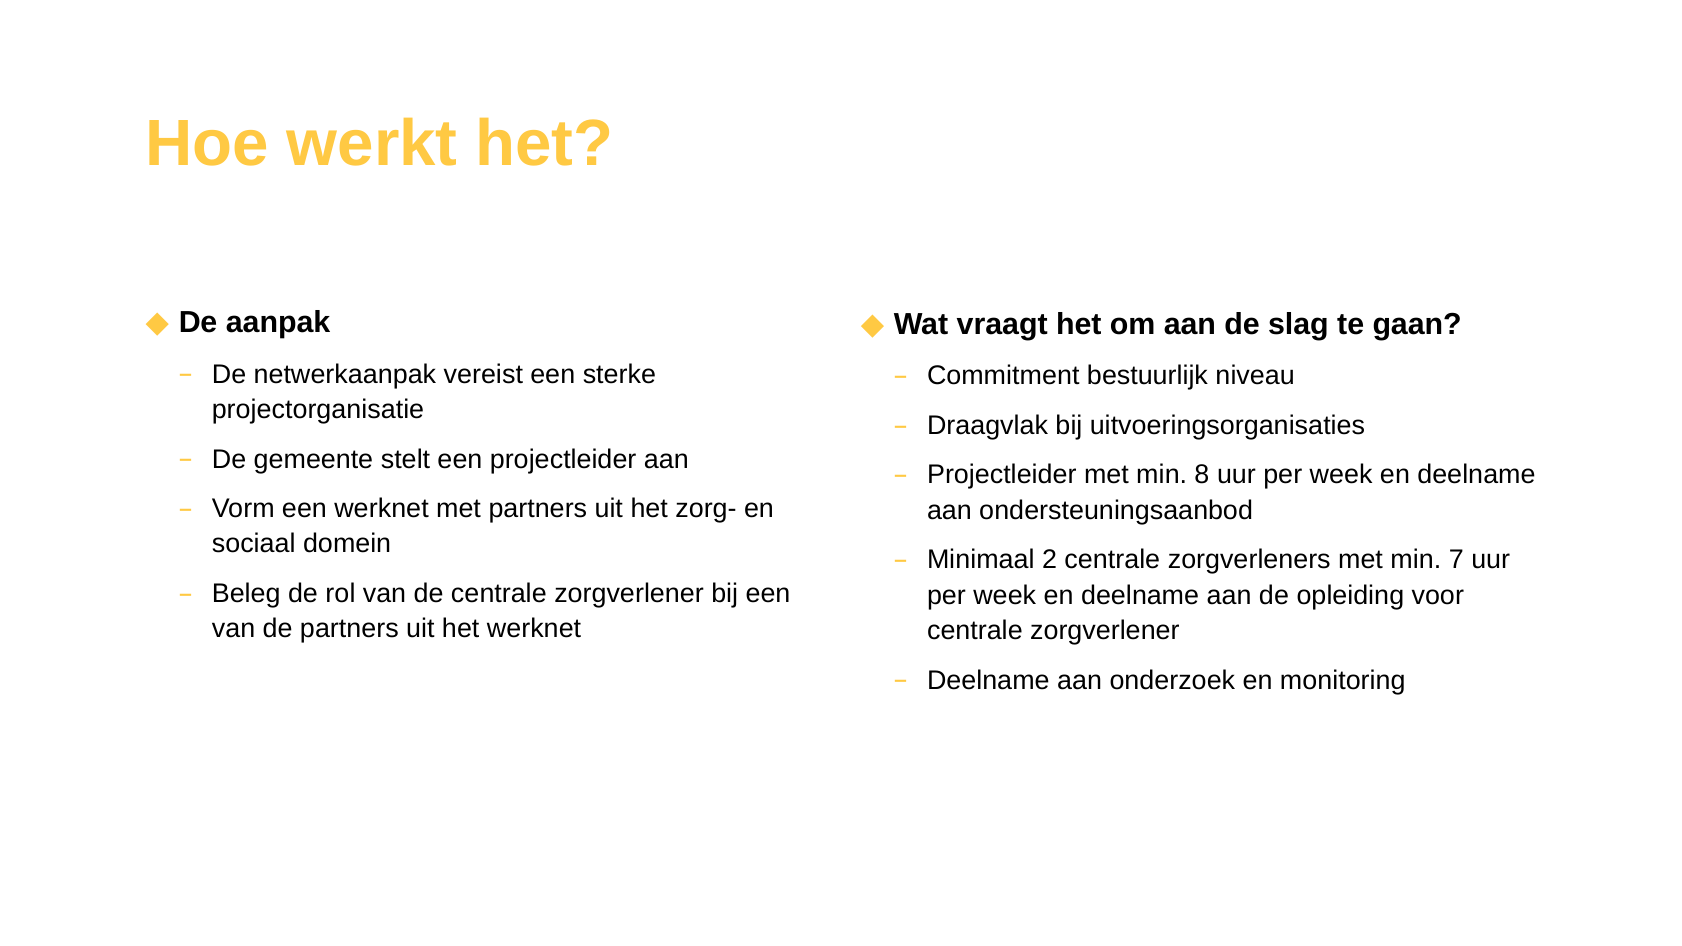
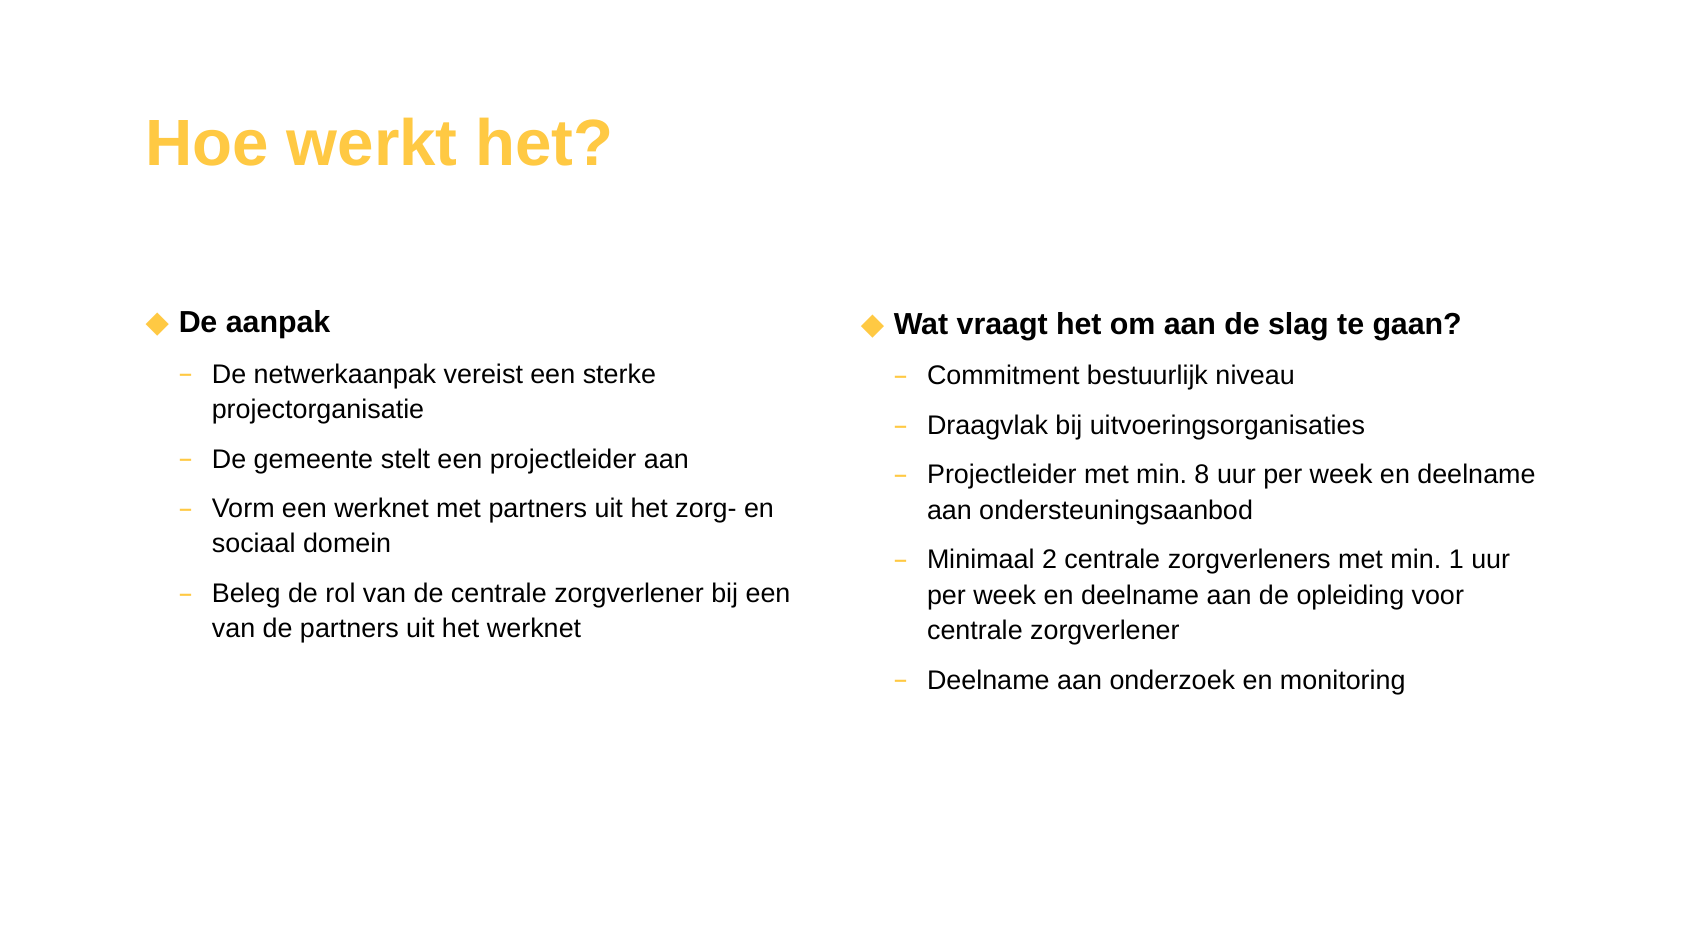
7: 7 -> 1 (1456, 560)
